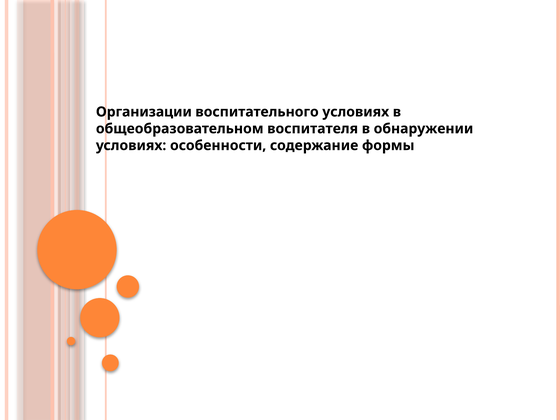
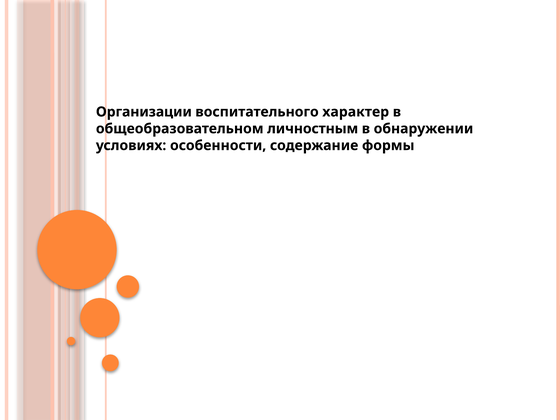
воспитательного условиях: условиях -> характер (356, 112)
воспитателя: воспитателя -> личностным (313, 129)
